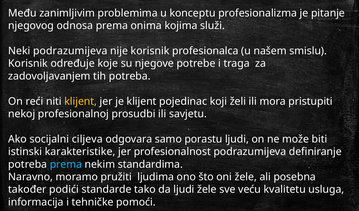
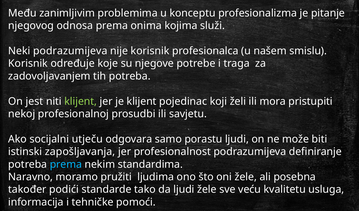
reći: reći -> jest (34, 101)
klijent colour: yellow -> light green (81, 101)
ciljeva: ciljeva -> utječu (87, 139)
karakteristike: karakteristike -> zapošljavanja (80, 151)
